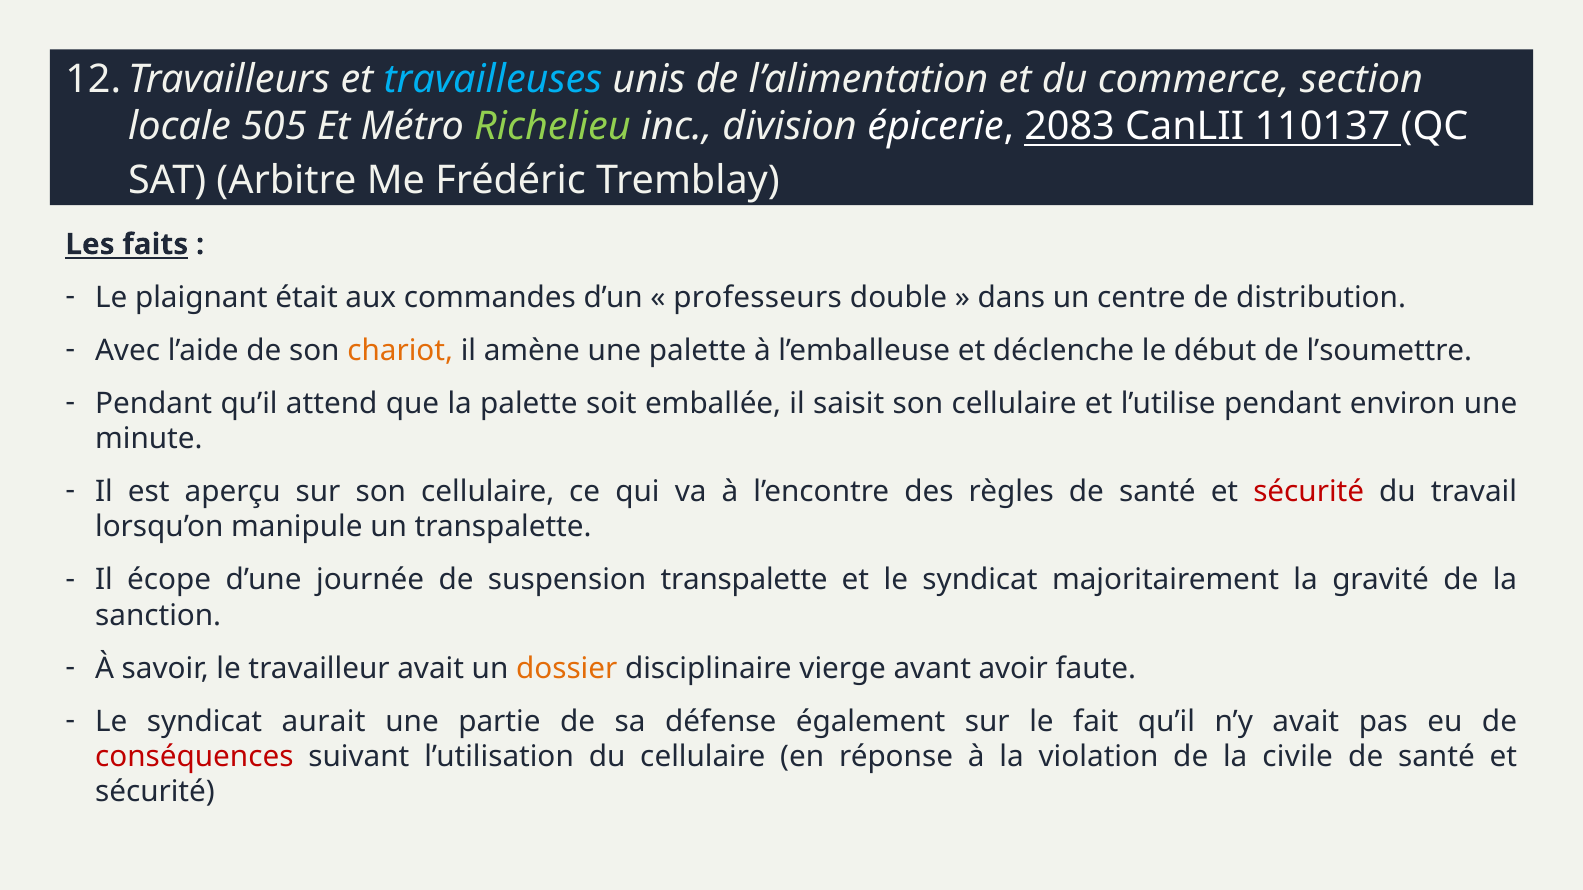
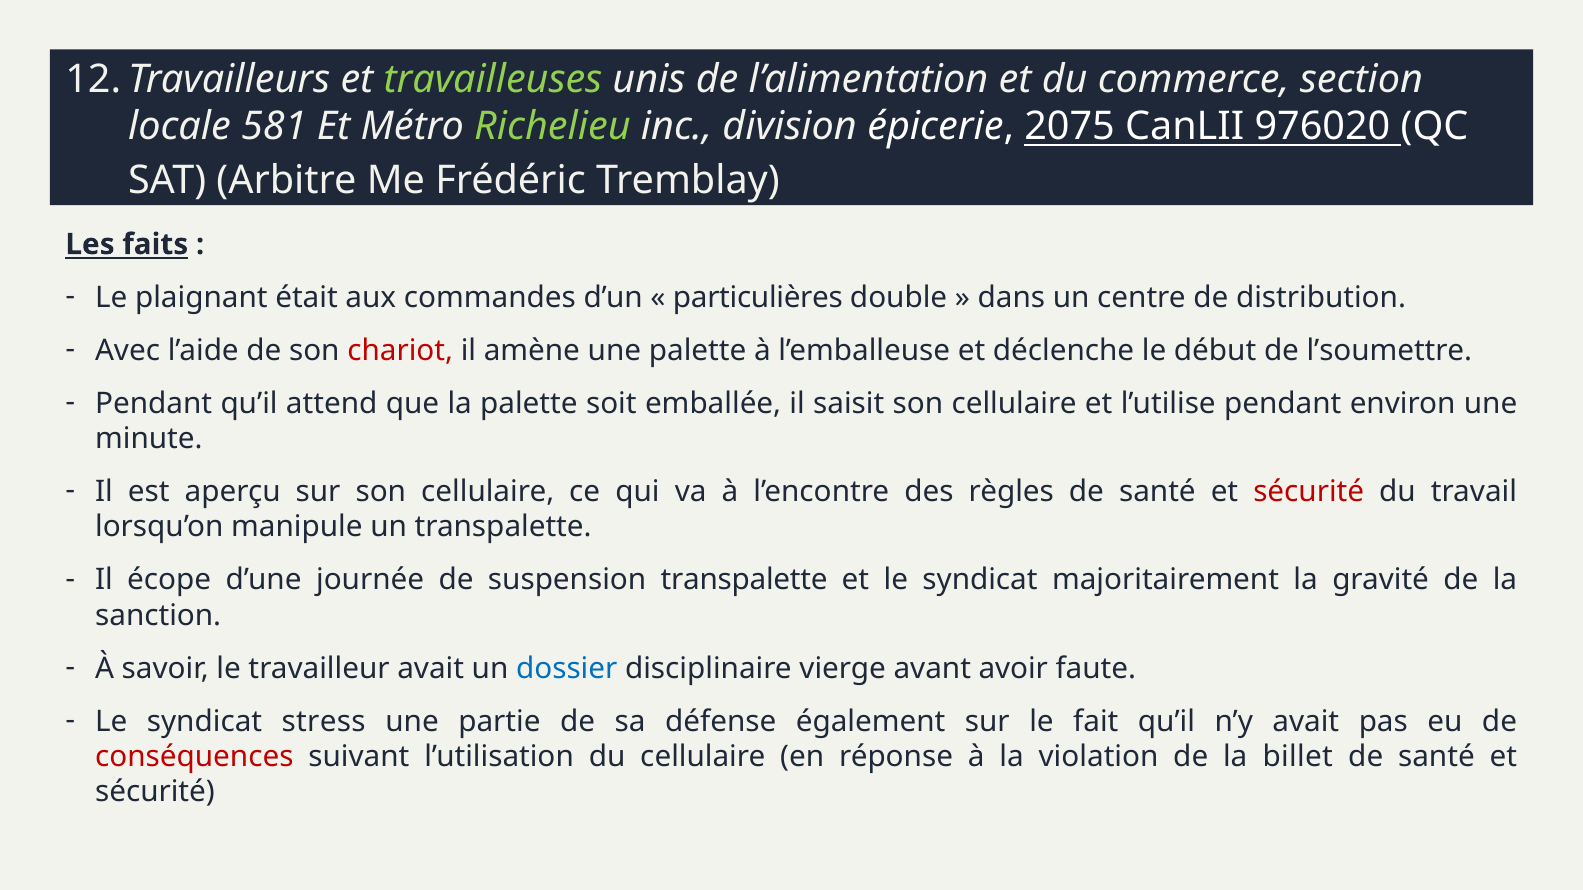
travailleuses colour: light blue -> light green (493, 79)
505: 505 -> 581 (274, 127)
2083: 2083 -> 2075 (1070, 127)
110137: 110137 -> 976020 (1322, 127)
professeurs: professeurs -> particulières (758, 298)
chariot colour: orange -> red (400, 351)
dossier colour: orange -> blue (567, 669)
aurait: aurait -> stress (324, 722)
civile: civile -> billet (1298, 757)
